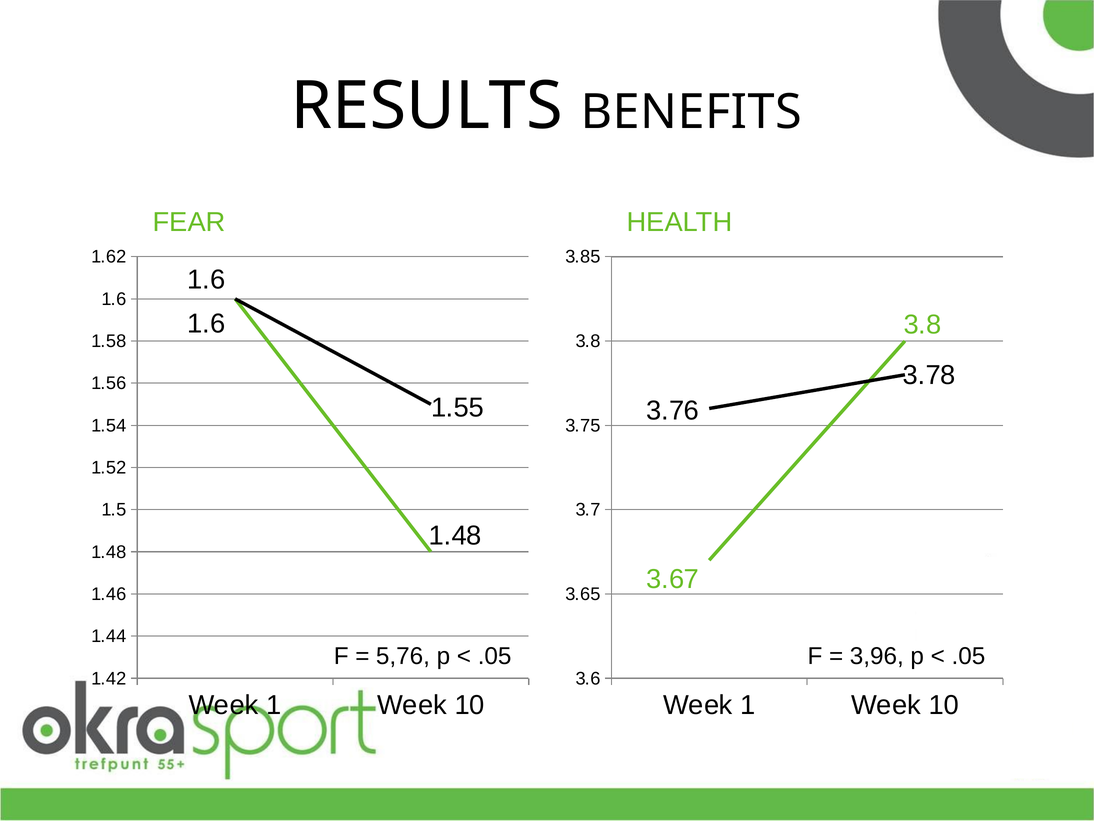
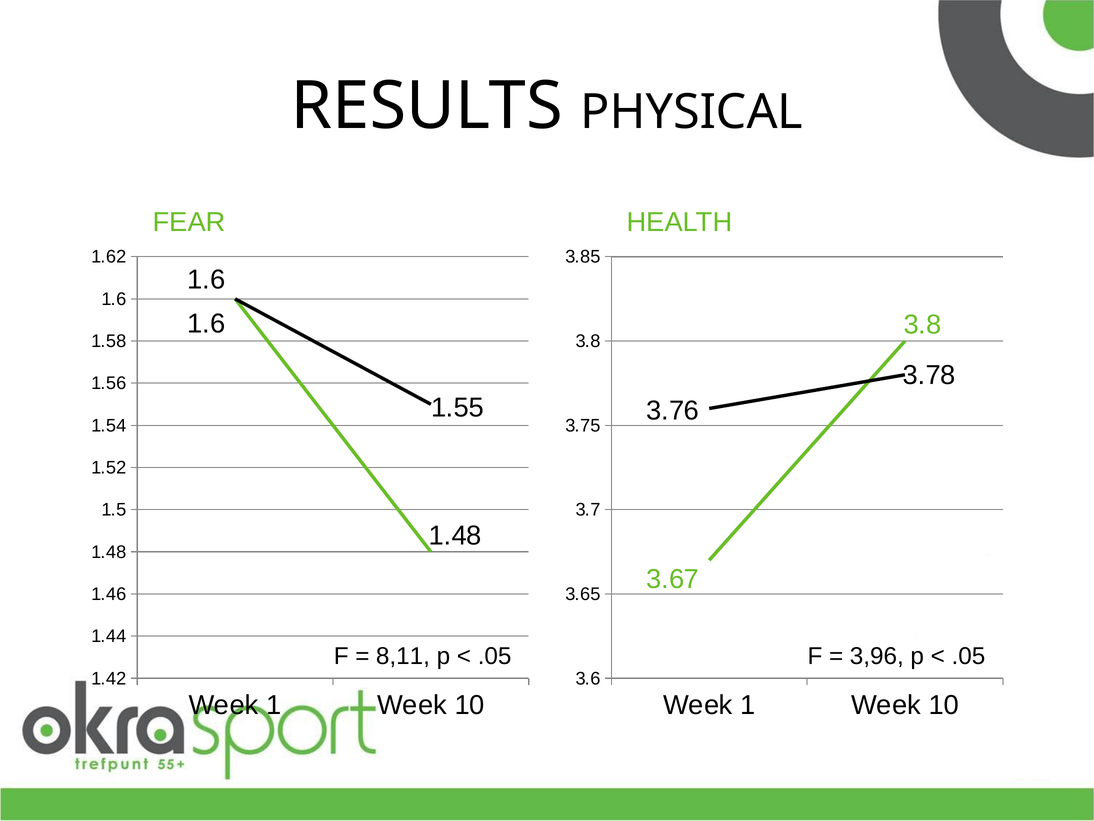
BENEFITS: BENEFITS -> PHYSICAL (692, 112)
5,76: 5,76 -> 8,11 (403, 656)
